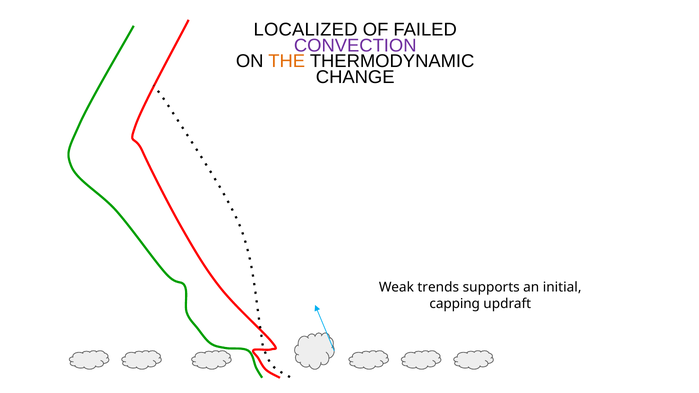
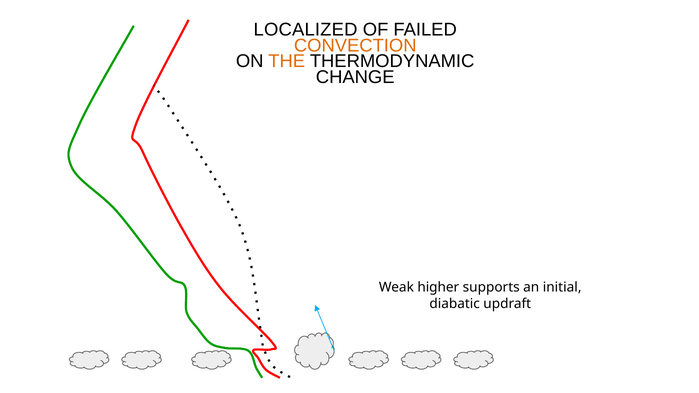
CONVECTION colour: purple -> orange (355, 46)
trends: trends -> higher (438, 287)
capping: capping -> diabatic (455, 304)
